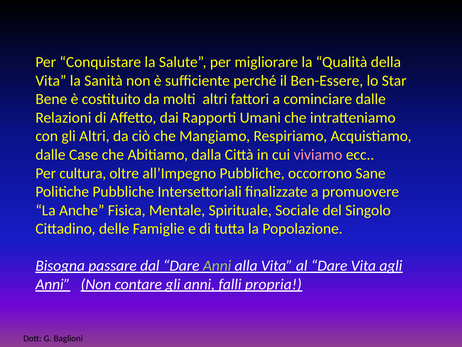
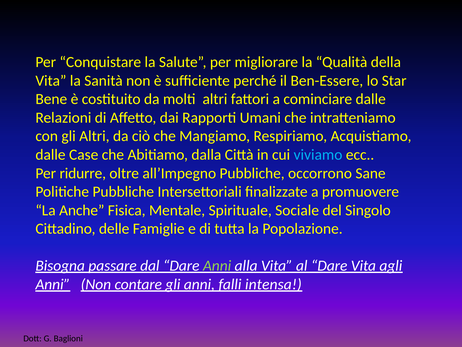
viviamo colour: pink -> light blue (318, 155)
cultura: cultura -> ridurre (83, 173)
propria: propria -> intensa (273, 284)
